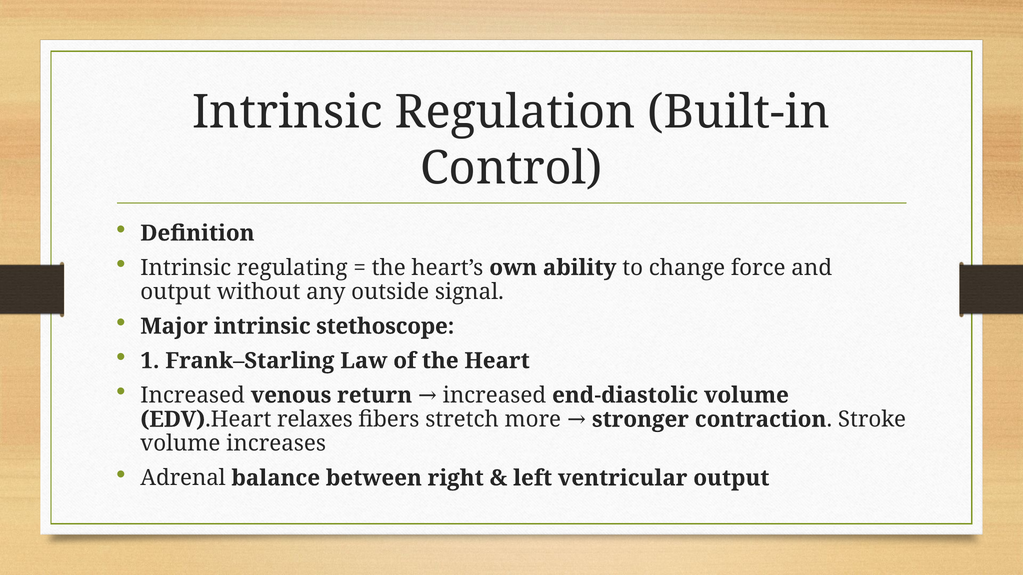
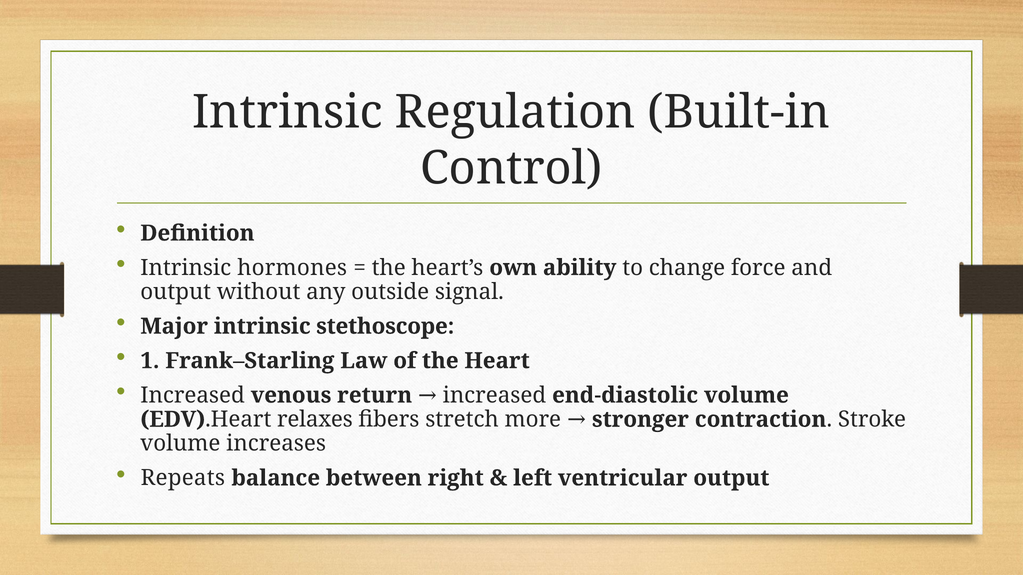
regulating: regulating -> hormones (292, 268)
Adrenal: Adrenal -> Repeats (183, 478)
